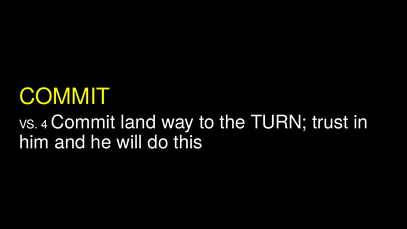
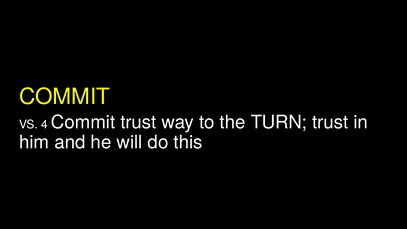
Commit land: land -> trust (138, 122)
